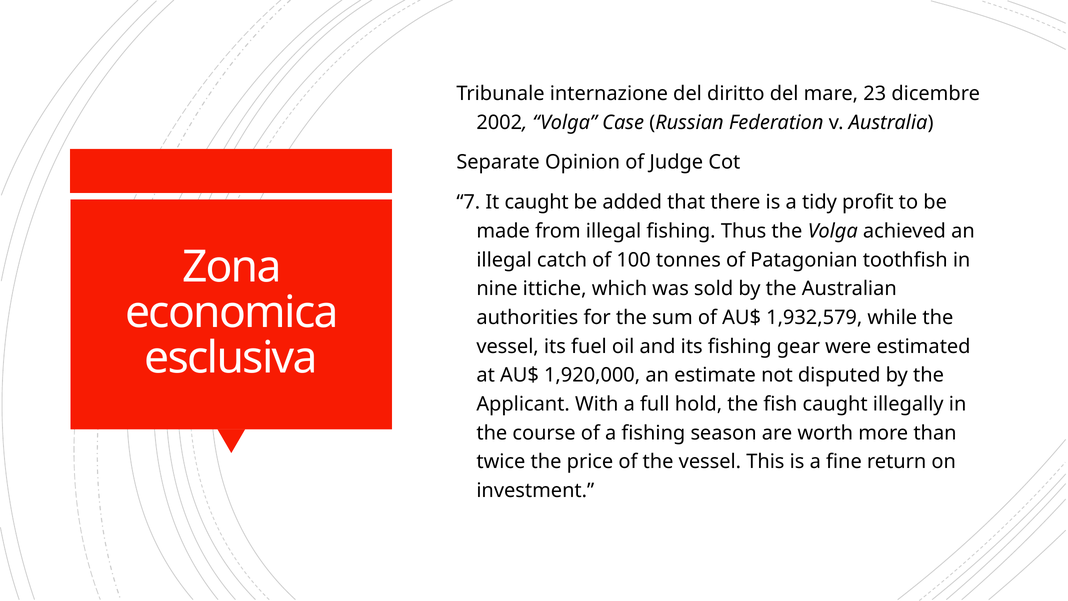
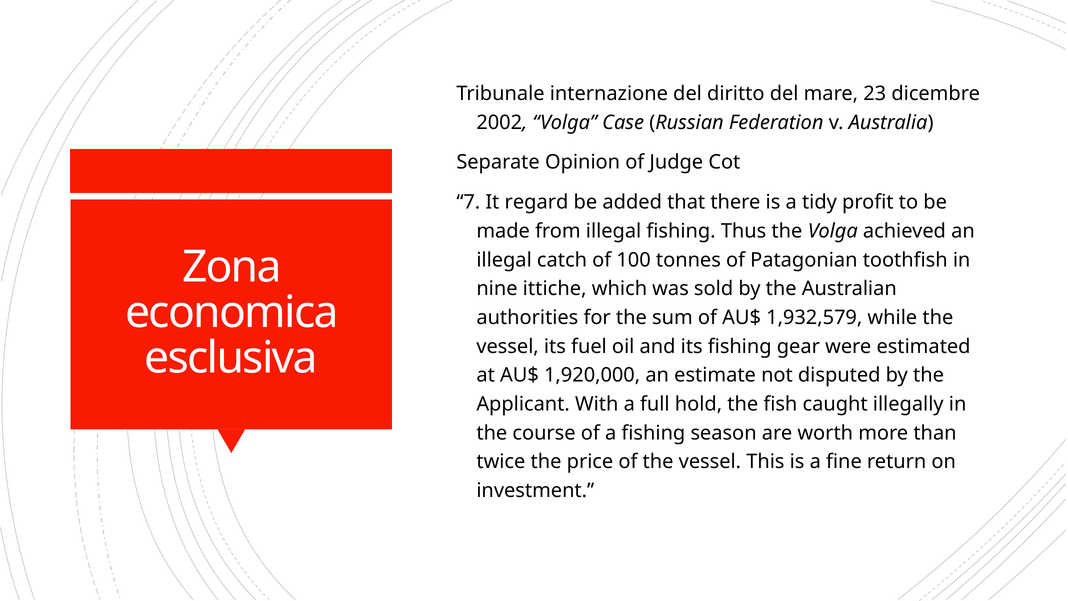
It caught: caught -> regard (537, 202)
